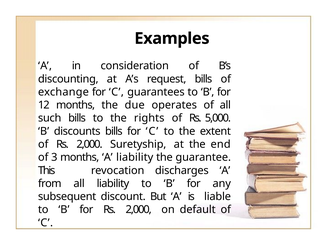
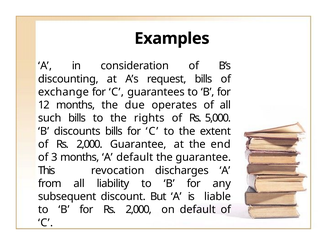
2,000 Suretyship: Suretyship -> Guarantee (138, 144)
A liability: liability -> default (135, 158)
